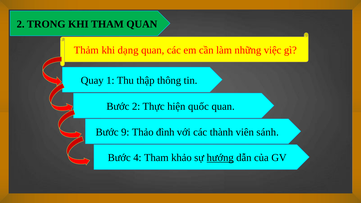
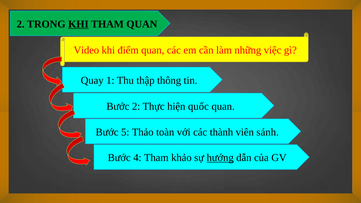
KHI underline: none -> present (78, 24)
Thảm: Thảm -> Video (86, 50)
dạng: dạng -> điểm (128, 50)
9: 9 -> 5 (125, 132)
đình: đình -> toàn (165, 132)
